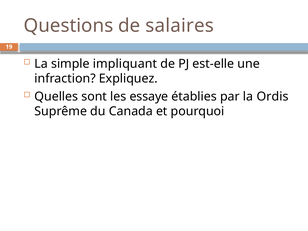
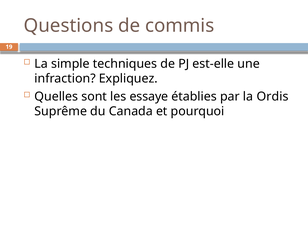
salaires: salaires -> commis (180, 26)
impliquant: impliquant -> techniques (125, 64)
